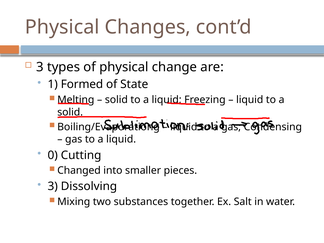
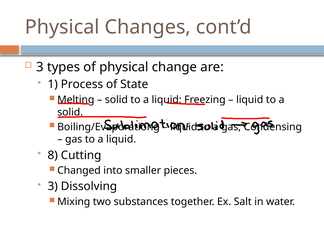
Formed: Formed -> Process (82, 84)
0: 0 -> 8 (53, 155)
